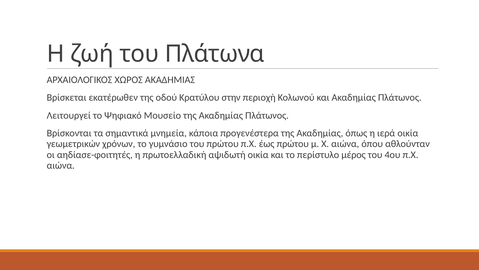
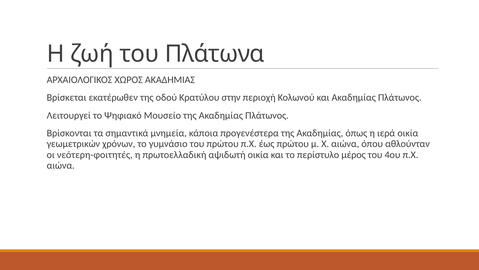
αηδίασε-φοιτητές: αηδίασε-φοιτητές -> νεότερη-φοιτητές (95, 154)
